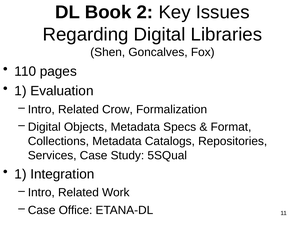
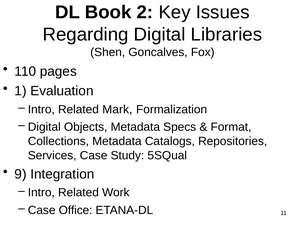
Crow: Crow -> Mark (117, 110)
1: 1 -> 9 (21, 175)
